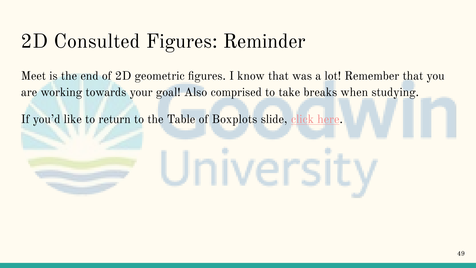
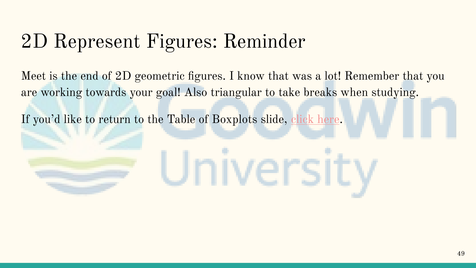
Consulted: Consulted -> Represent (97, 41)
comprised: comprised -> triangular (236, 92)
